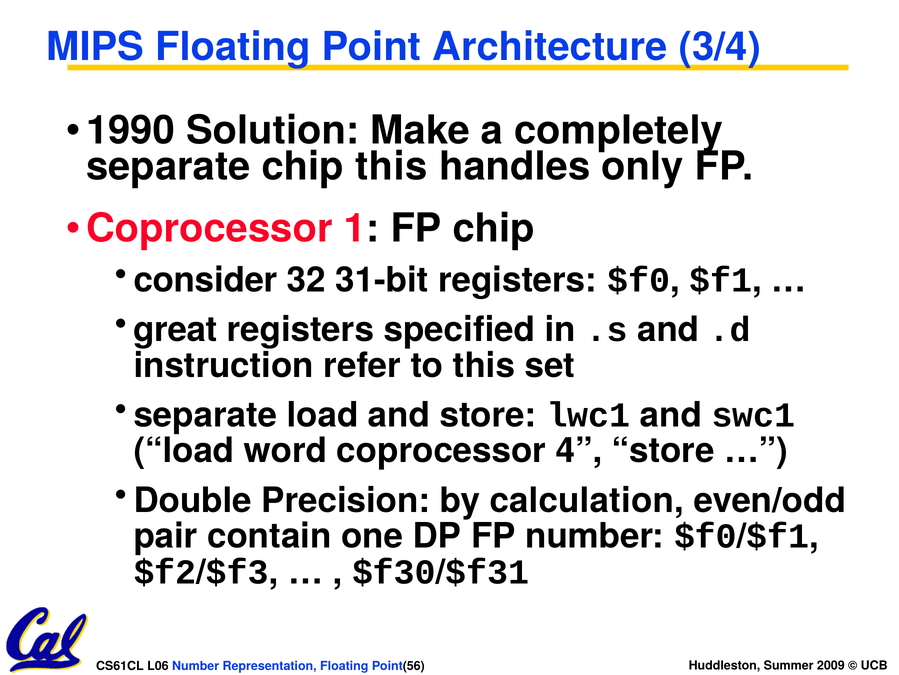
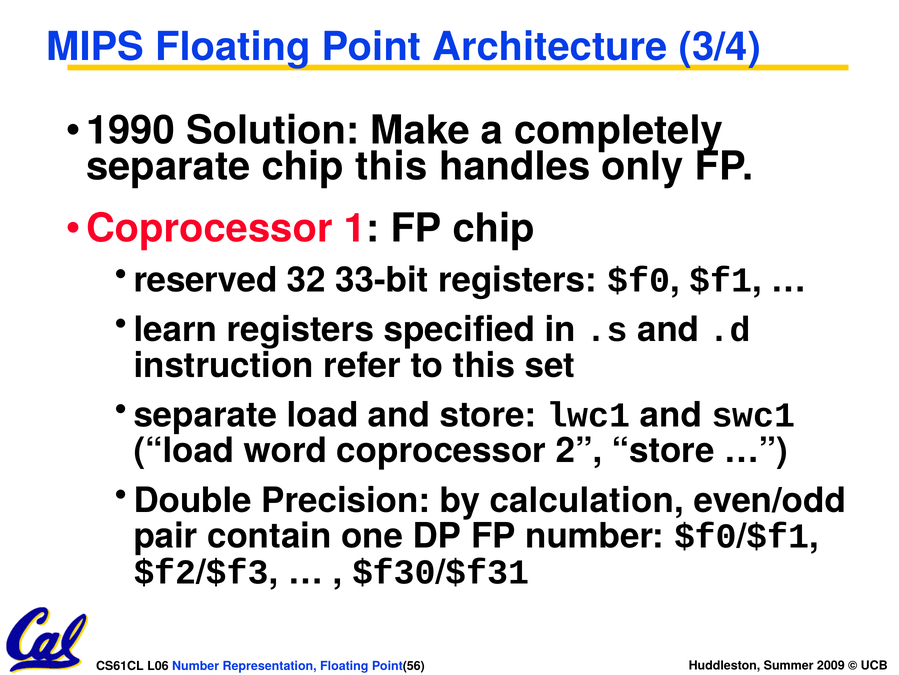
consider: consider -> reserved (205, 280)
31-bit: 31-bit -> 33-bit (382, 280)
great: great -> learn (175, 329)
4: 4 -> 2 (579, 450)
